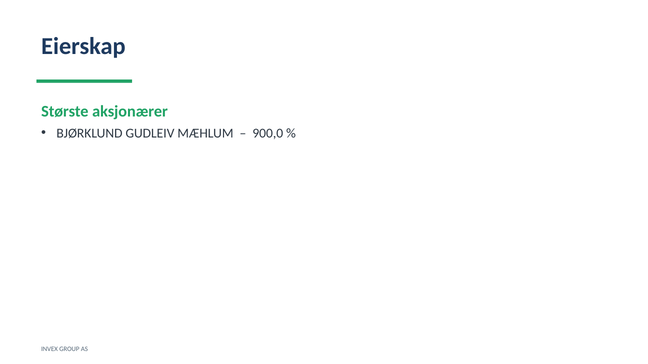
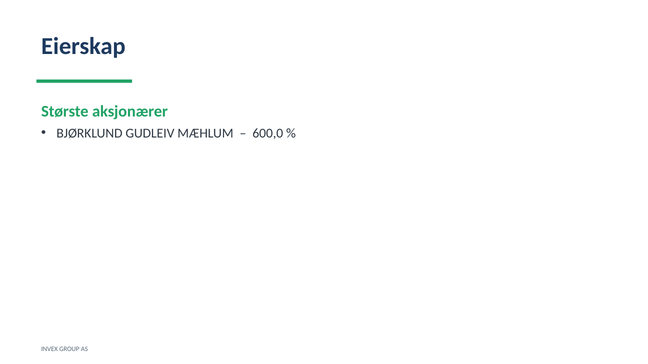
900,0: 900,0 -> 600,0 (268, 133)
